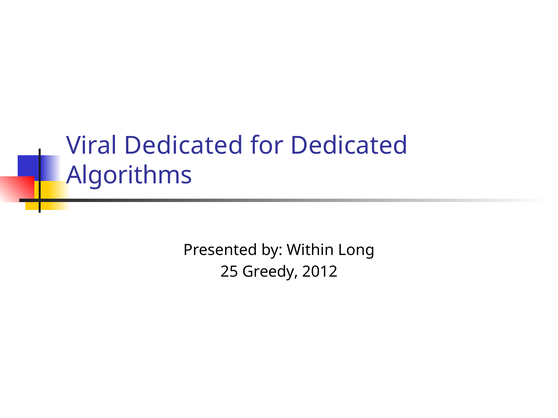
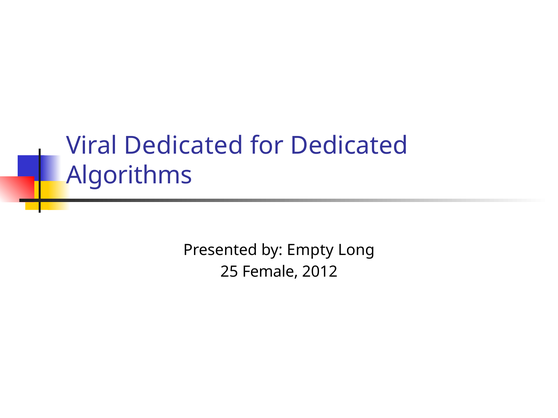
Within: Within -> Empty (310, 250)
Greedy: Greedy -> Female (270, 272)
